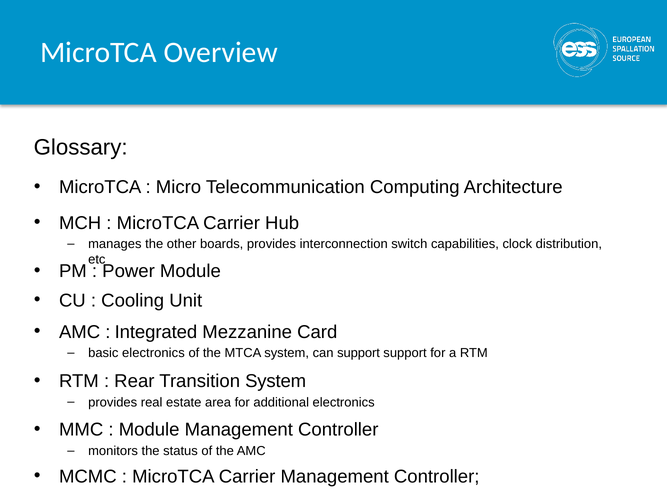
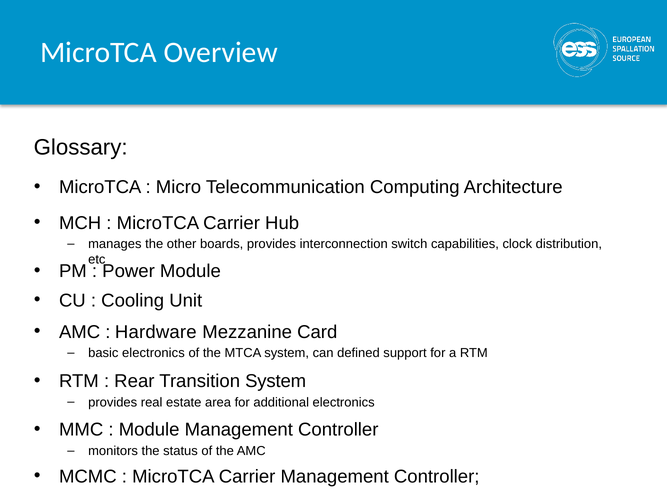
Integrated: Integrated -> Hardware (156, 332)
can support: support -> defined (358, 353)
